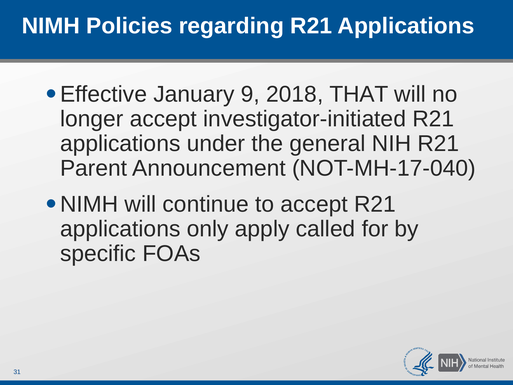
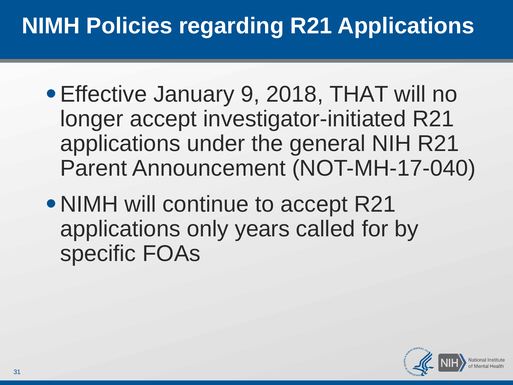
apply: apply -> years (262, 229)
